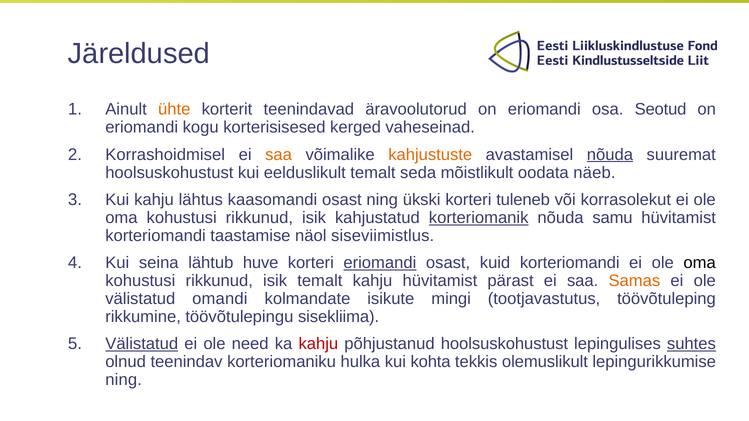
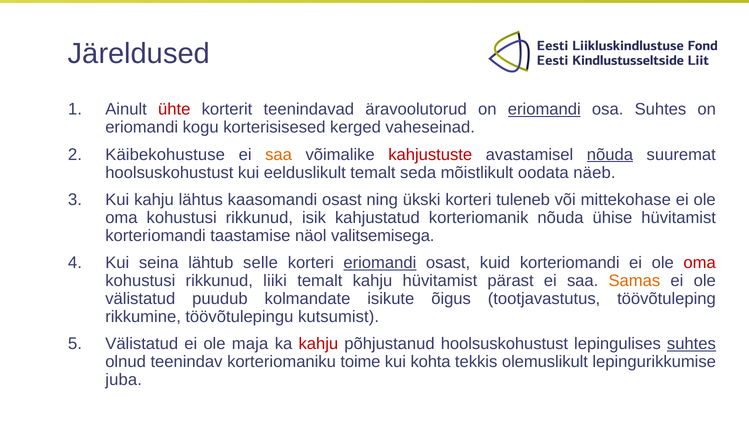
ühte colour: orange -> red (174, 109)
eriomandi underline: none -> present (544, 109)
osa Seotud: Seotud -> Suhtes (660, 109)
Korrashoidmisel: Korrashoidmisel -> Käibekohustuse (165, 155)
kahjustuste colour: orange -> red (430, 155)
korrasolekut: korrasolekut -> mittekohase (626, 200)
korteriomanik underline: present -> none (479, 218)
samu: samu -> ühise (612, 218)
siseviimistlus: siseviimistlus -> valitsemisega (383, 236)
huve: huve -> selle (261, 263)
oma colour: black -> red (700, 263)
isik: isik -> liiki (275, 281)
omandi: omandi -> puudub (220, 299)
mingi: mingi -> õigus (451, 299)
sisekliima: sisekliima -> kutsumist (338, 317)
Välistatud underline: present -> none (142, 344)
need: need -> maja (250, 344)
hulka: hulka -> toime (360, 362)
ning: ning -> juba (124, 380)
